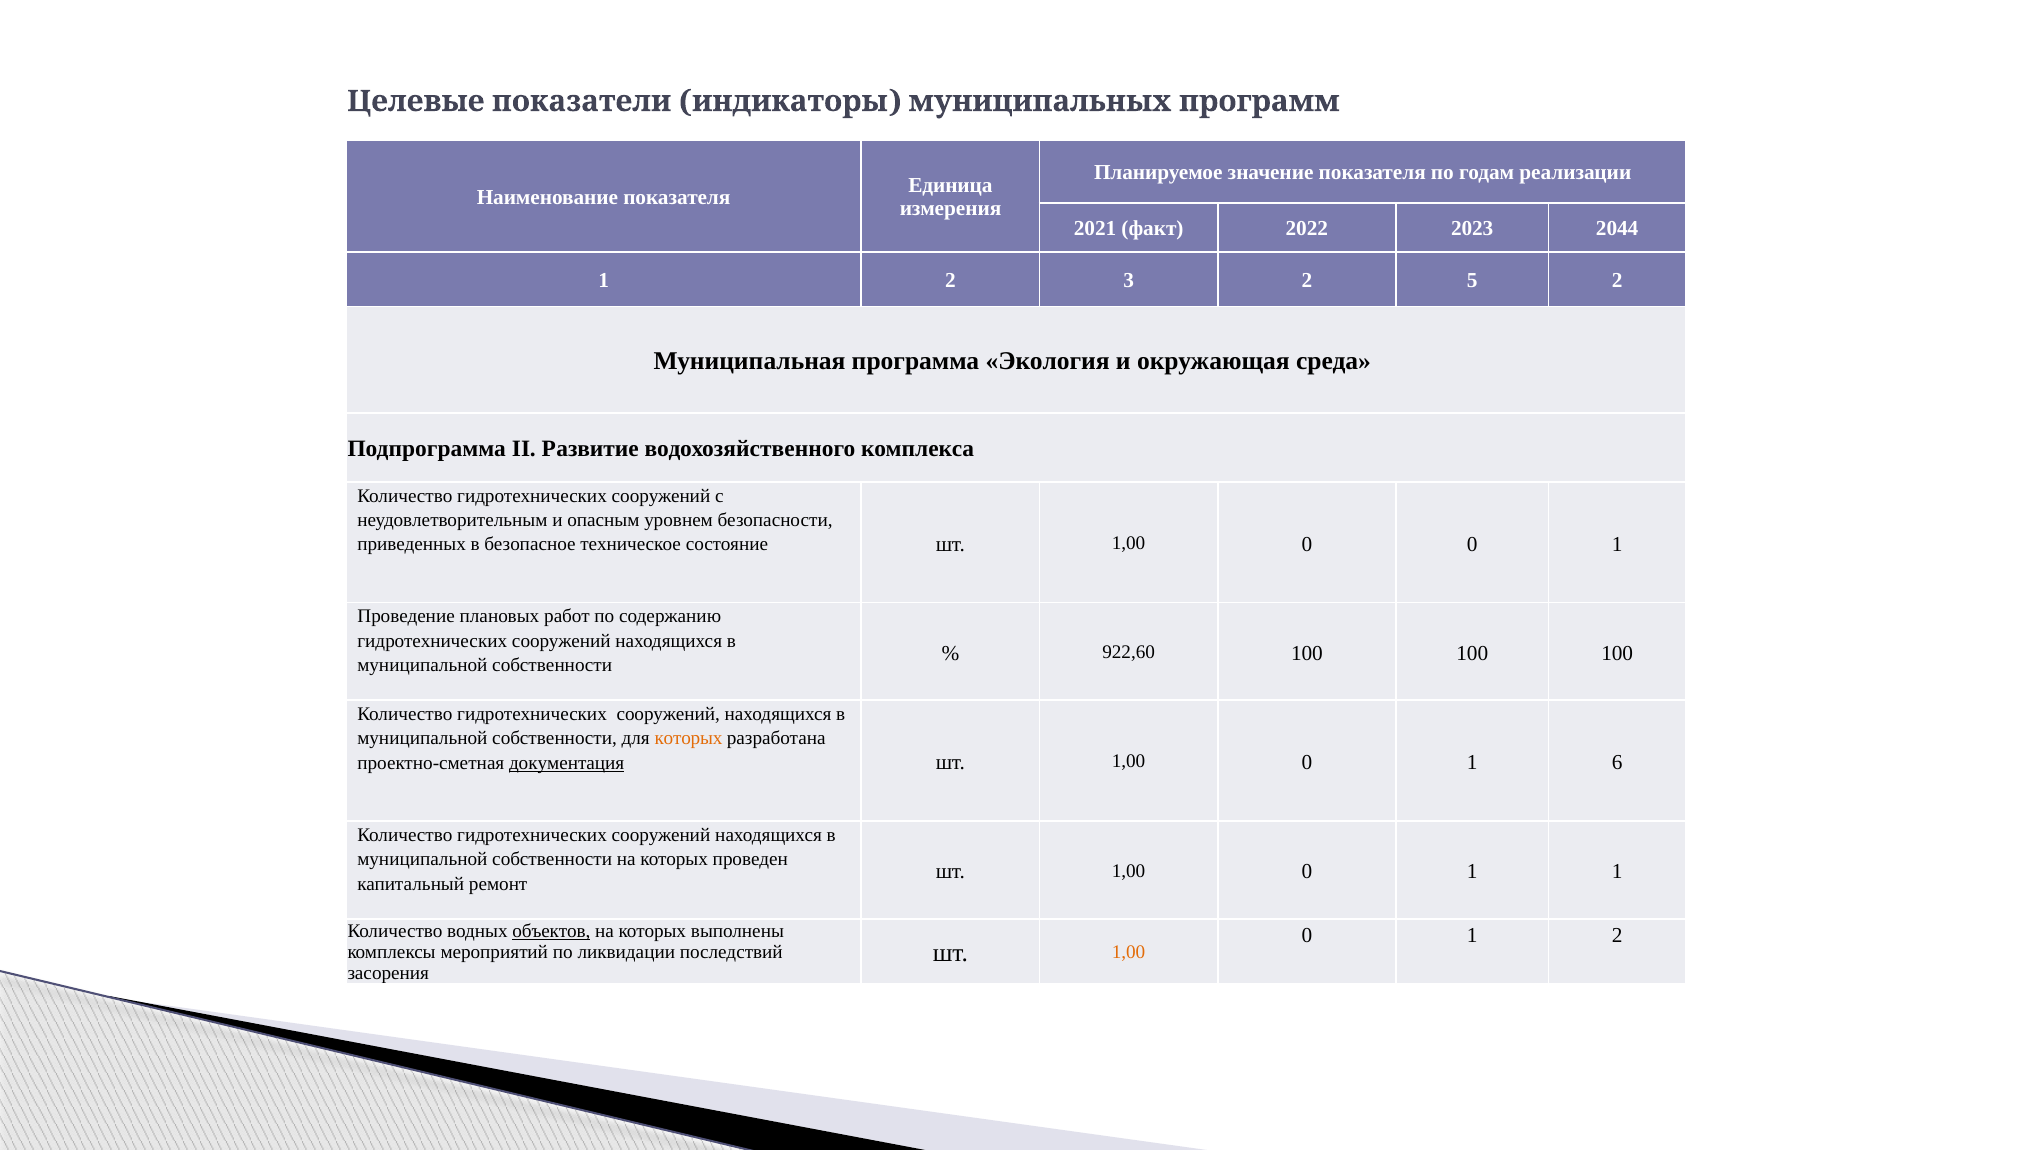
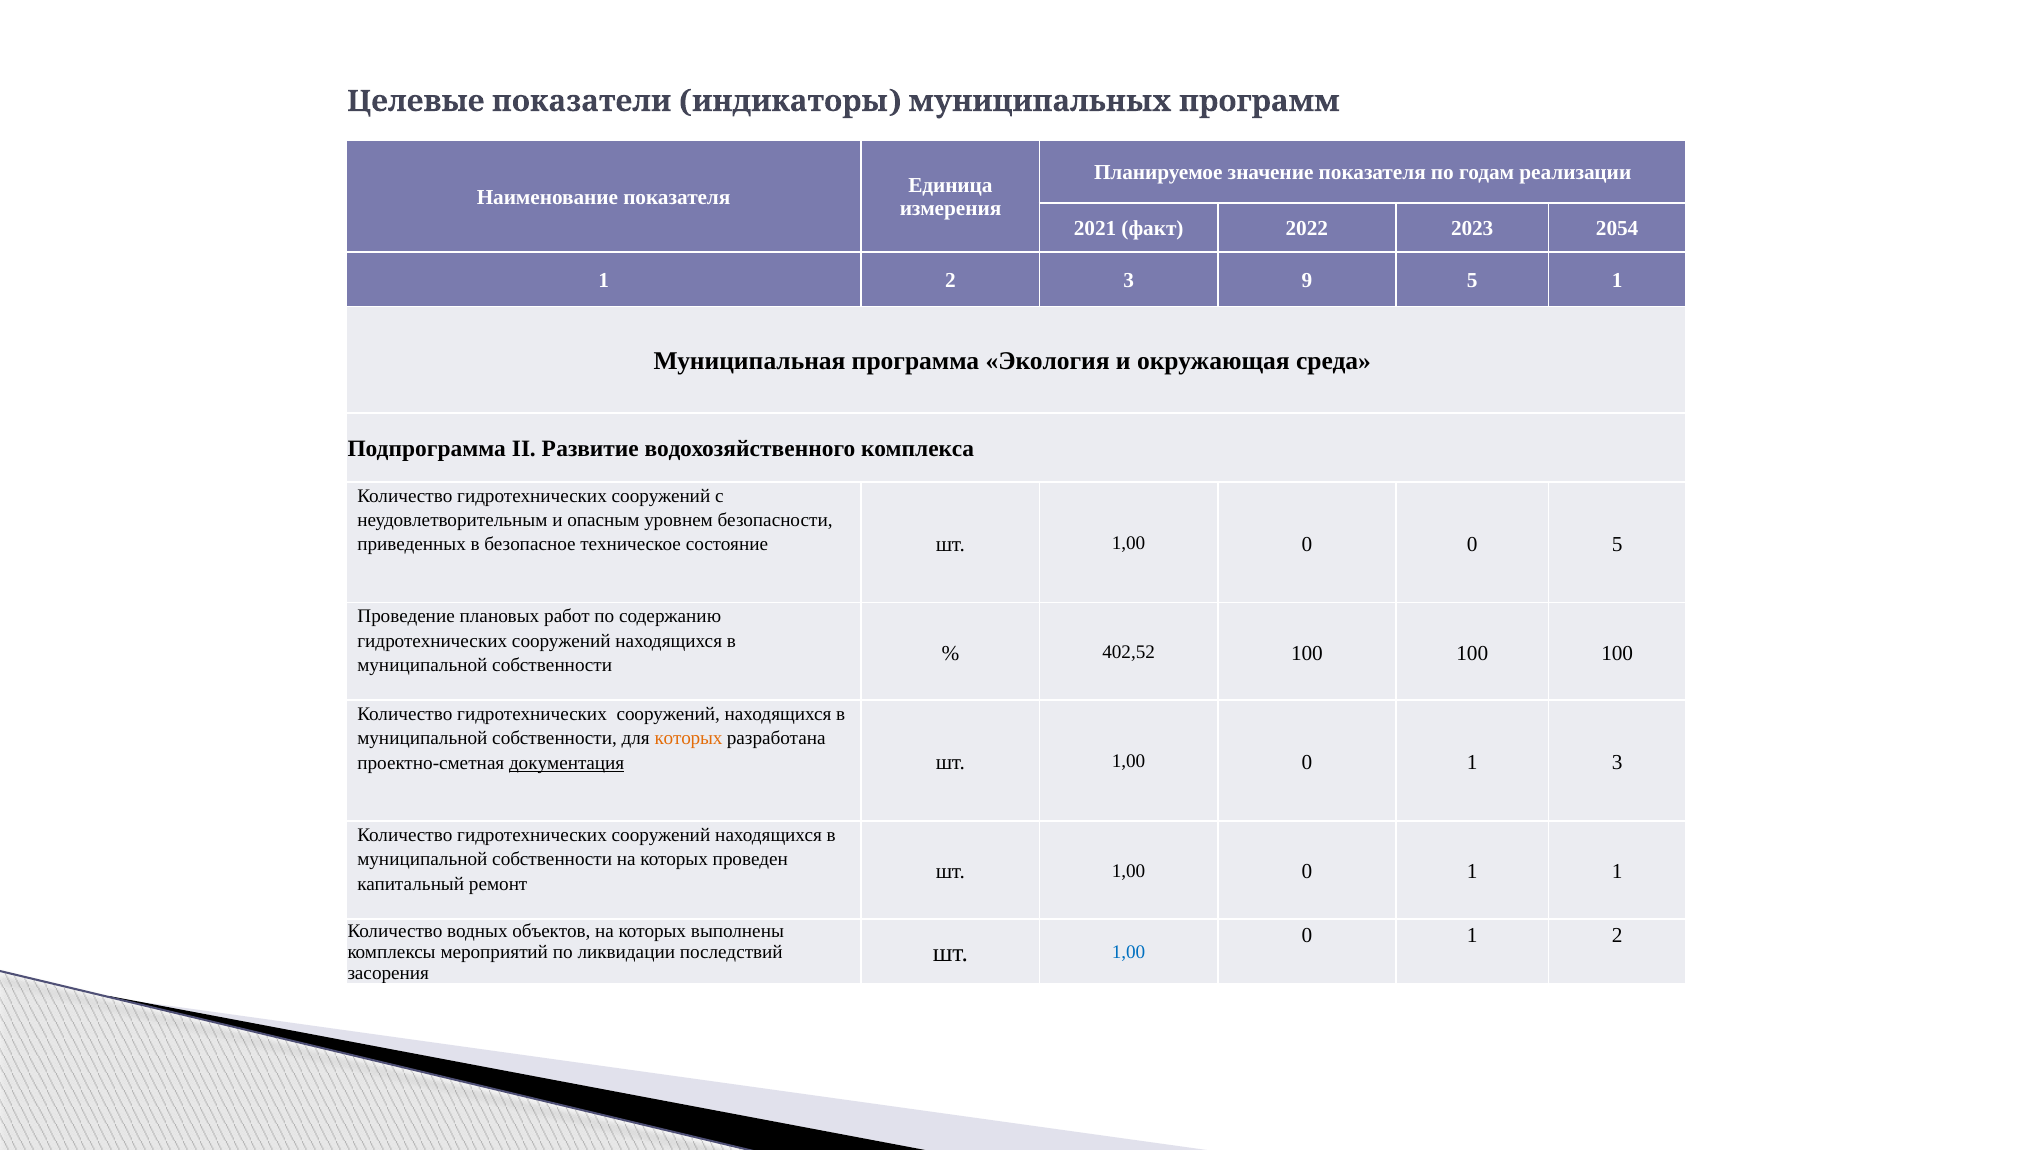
2044: 2044 -> 2054 (1617, 228)
3 2: 2 -> 9 (1307, 280)
5 2: 2 -> 1 (1617, 280)
0 0 1: 1 -> 5 (1617, 544)
922,60: 922,60 -> 402,52 (1129, 652)
1 6: 6 -> 3 (1617, 762)
объектов underline: present -> none (551, 931)
1,00 colour: orange -> blue (1129, 952)
